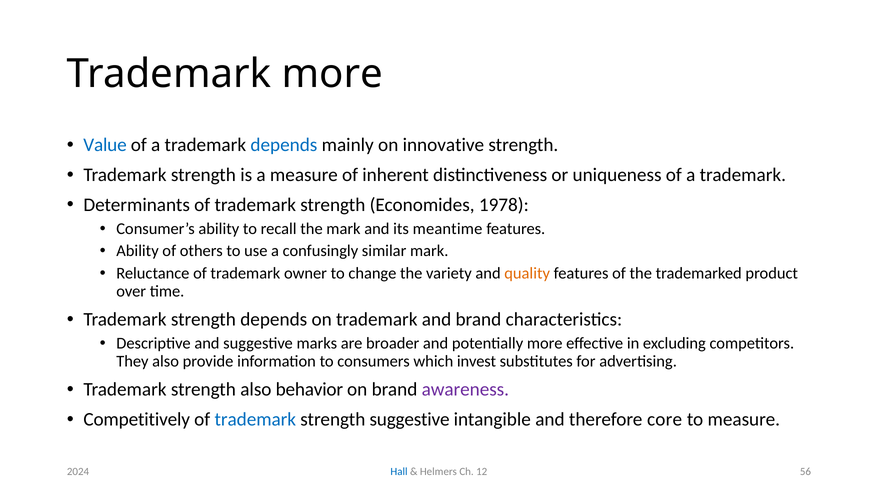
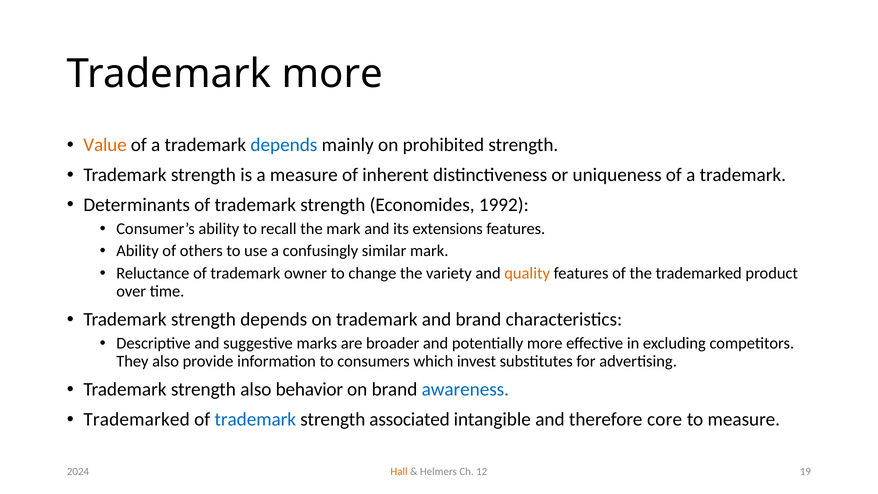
Value colour: blue -> orange (105, 145)
innovative: innovative -> prohibited (443, 145)
1978: 1978 -> 1992 (504, 205)
meantime: meantime -> extensions (448, 229)
awareness colour: purple -> blue (465, 390)
Competitively: Competitively -> Trademarked (137, 419)
strength suggestive: suggestive -> associated (410, 419)
Hall colour: blue -> orange (399, 472)
56: 56 -> 19 (805, 472)
